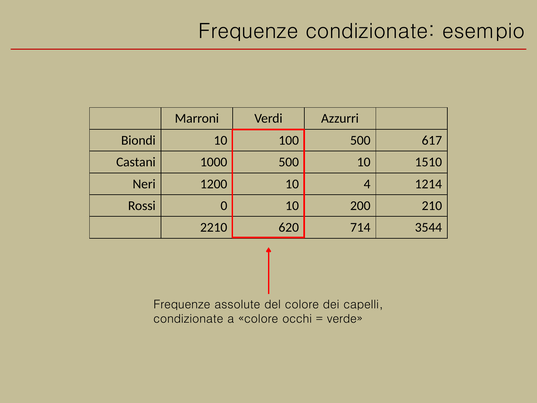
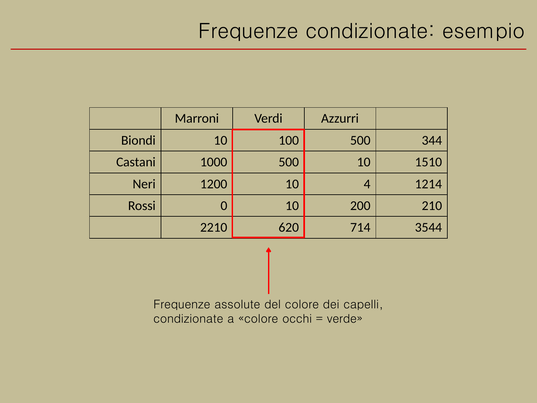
617: 617 -> 344 (432, 140)
